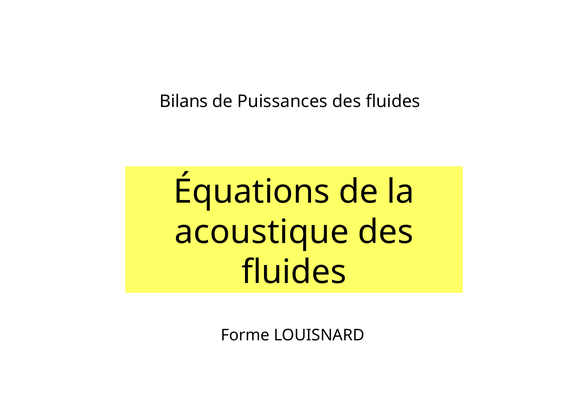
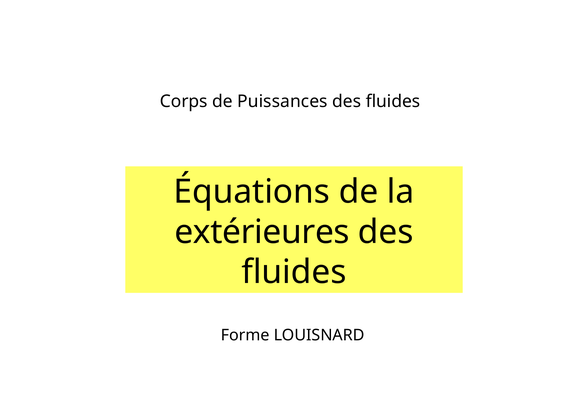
Bilans: Bilans -> Corps (184, 102)
acoustique: acoustique -> extérieures (262, 232)
